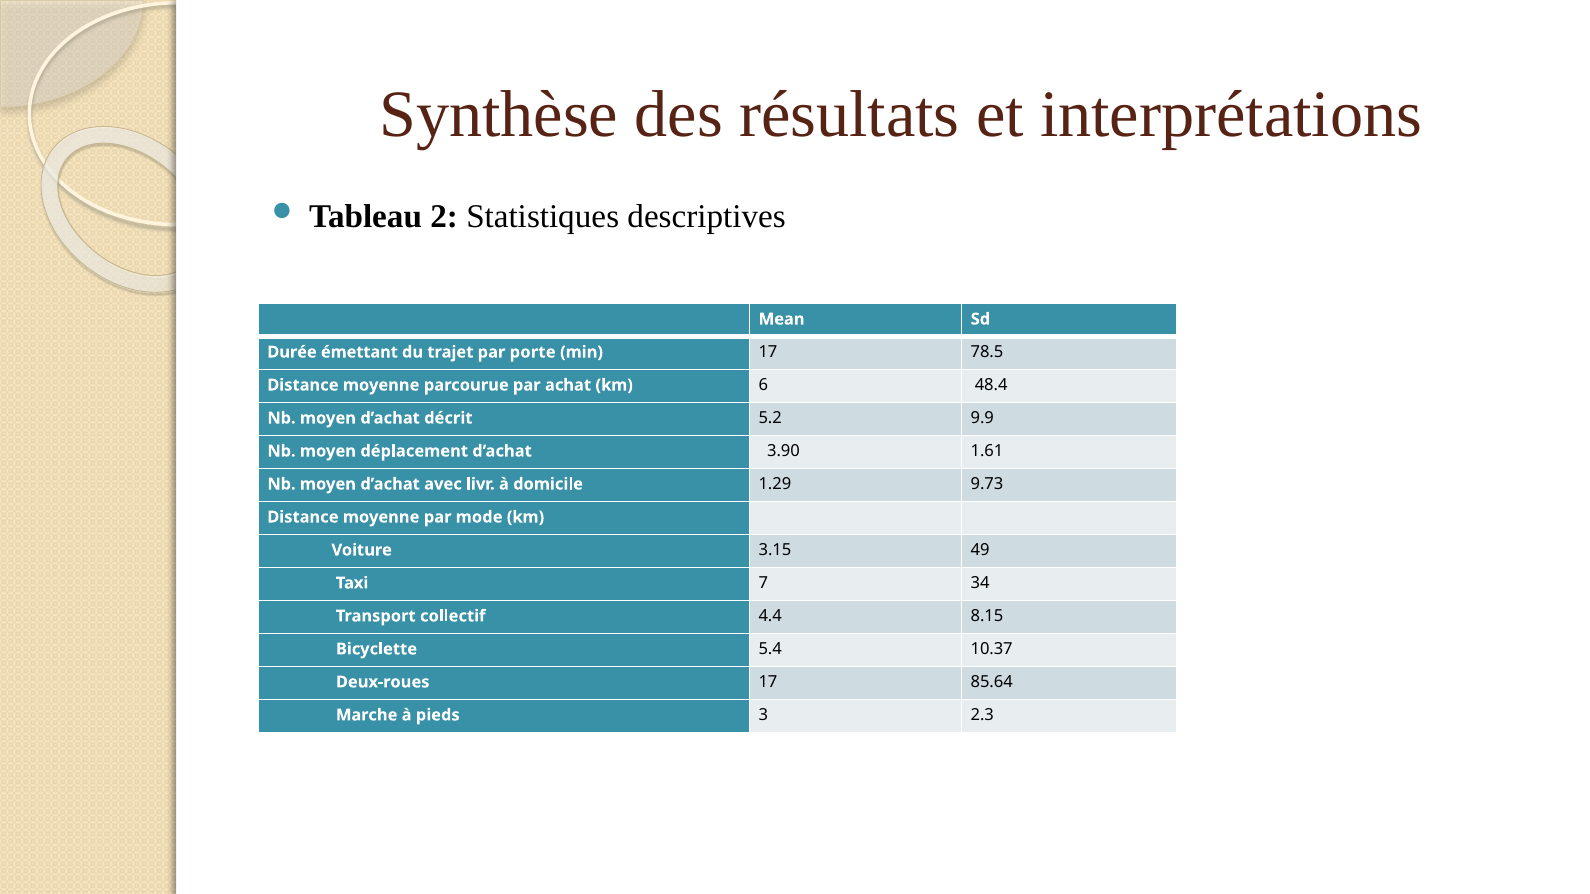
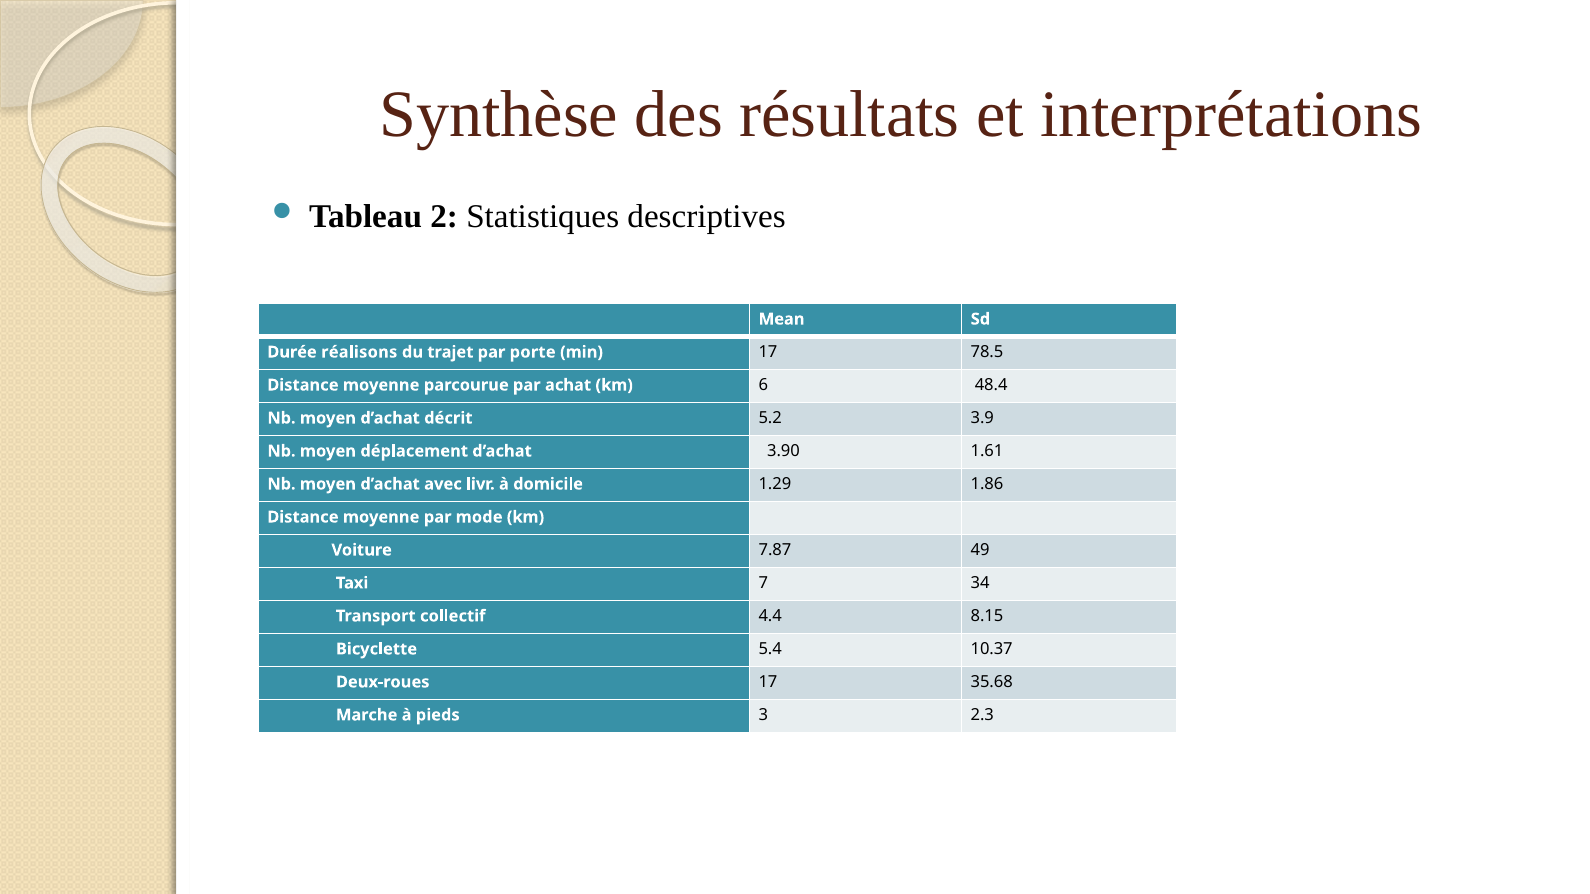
émettant: émettant -> réalisons (359, 352)
9.9: 9.9 -> 3.9 (982, 418)
9.73: 9.73 -> 1.86 (987, 484)
3.15: 3.15 -> 7.87 (775, 550)
85.64: 85.64 -> 35.68 (992, 682)
